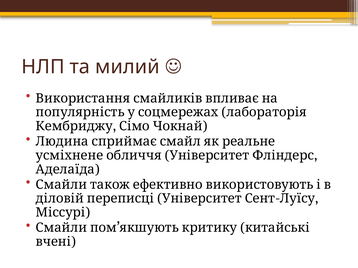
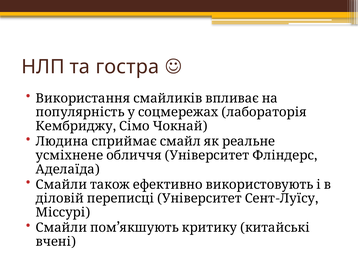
милий: милий -> гостра (127, 67)
